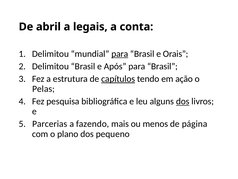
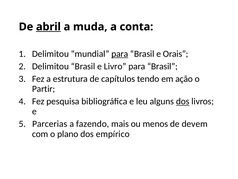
abril underline: none -> present (48, 27)
legais: legais -> muda (90, 27)
Após: Após -> Livro (115, 66)
capítulos underline: present -> none (118, 79)
Pelas: Pelas -> Partir (44, 89)
página: página -> devem (195, 124)
pequeno: pequeno -> empírico (113, 134)
